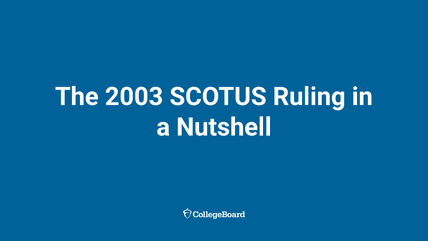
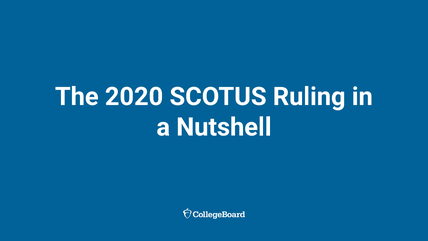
2003: 2003 -> 2020 (134, 97)
